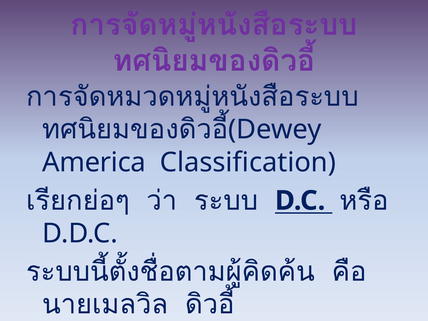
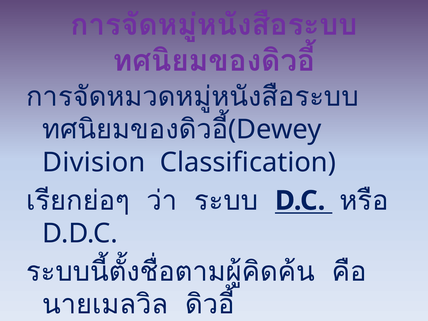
America: America -> Division (94, 162)
